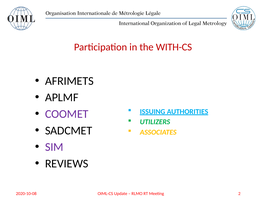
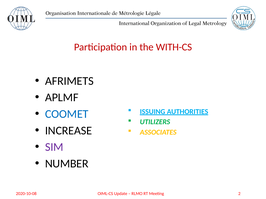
COOMET colour: purple -> blue (67, 114)
SADCMET: SADCMET -> INCREASE (69, 131)
REVIEWS: REVIEWS -> NUMBER (67, 164)
